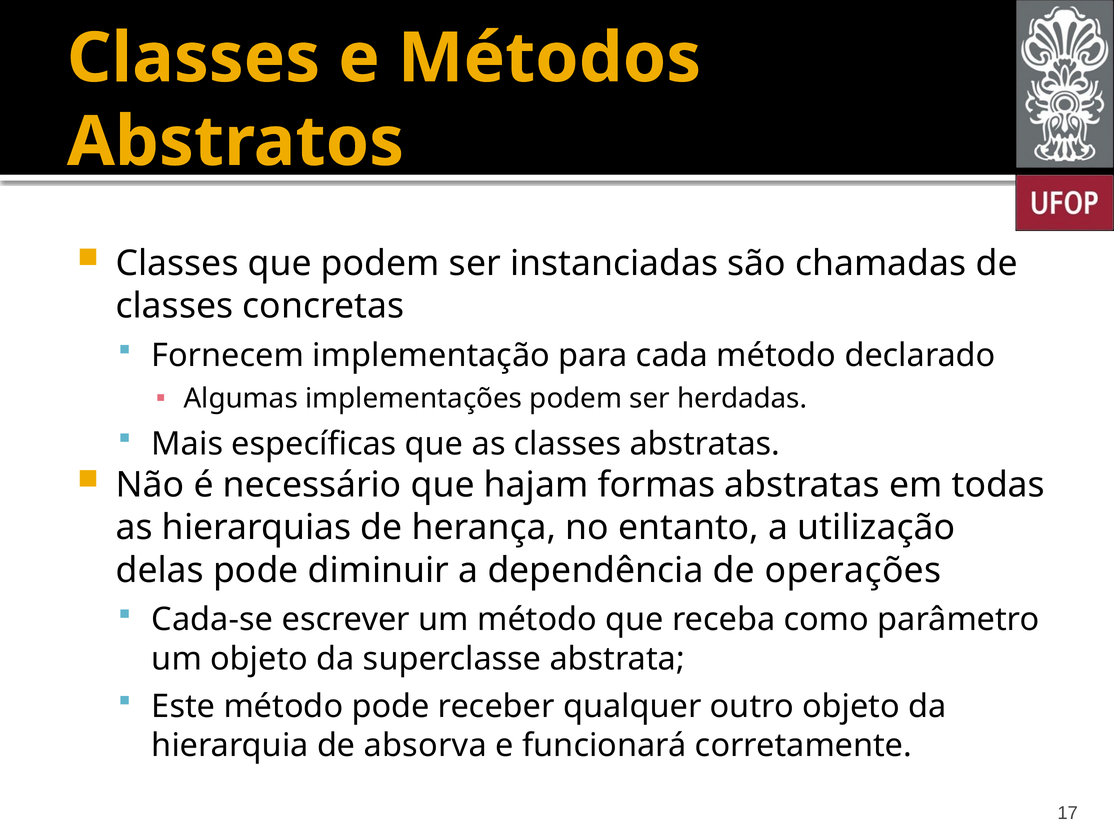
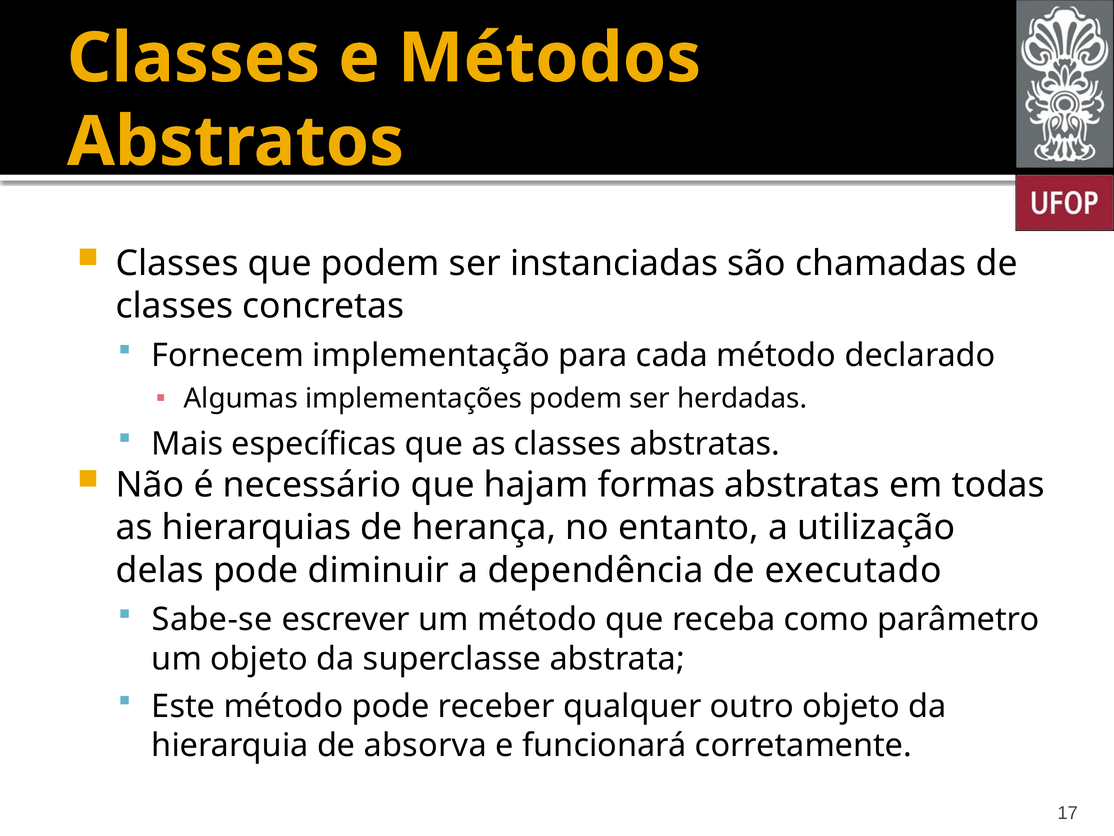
operações: operações -> executado (853, 570)
Cada-se: Cada-se -> Sabe-se (212, 619)
